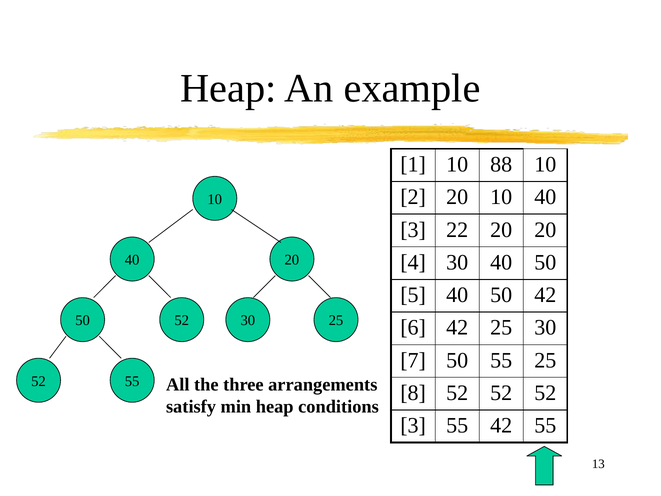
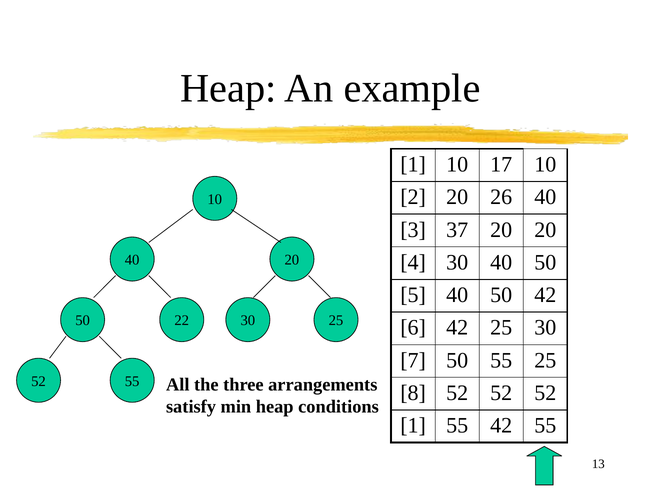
88: 88 -> 17 (501, 164)
20 10: 10 -> 26 (501, 197)
22: 22 -> 37 (457, 230)
50 52: 52 -> 22 (182, 320)
3: 3 -> 1 (413, 425)
